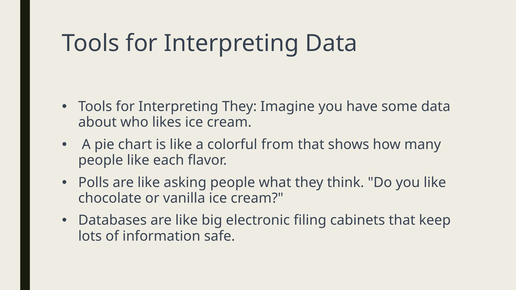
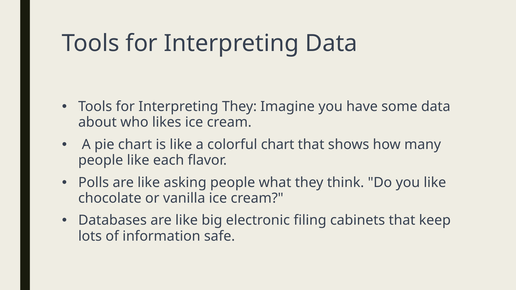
colorful from: from -> chart (278, 145)
